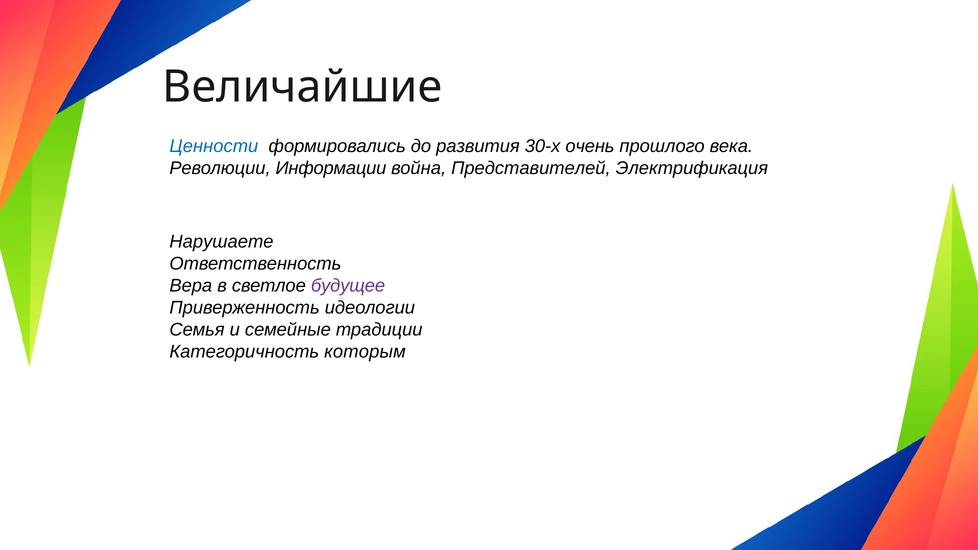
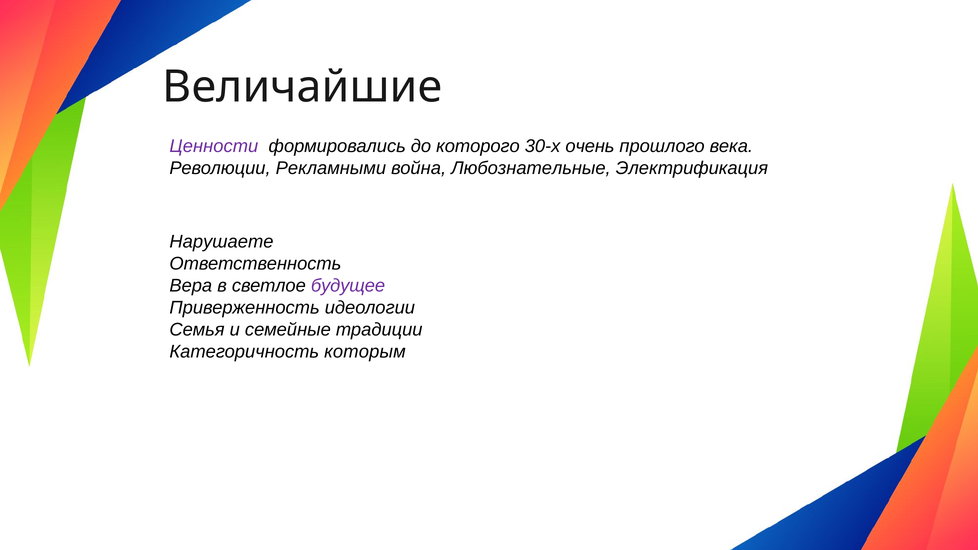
Ценности colour: blue -> purple (214, 146)
развития: развития -> которого (478, 146)
Информации: Информации -> Рекламными (331, 168)
Представителей: Представителей -> Любознательные (531, 168)
